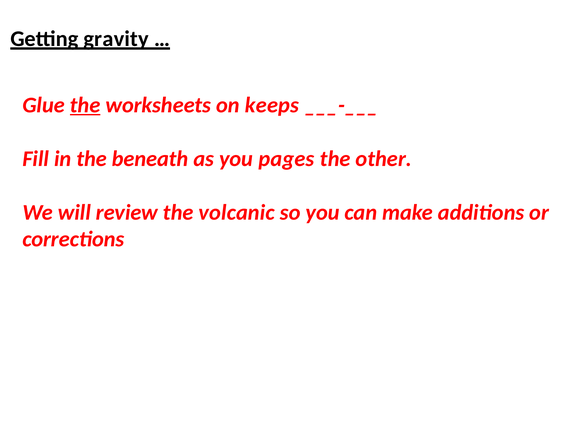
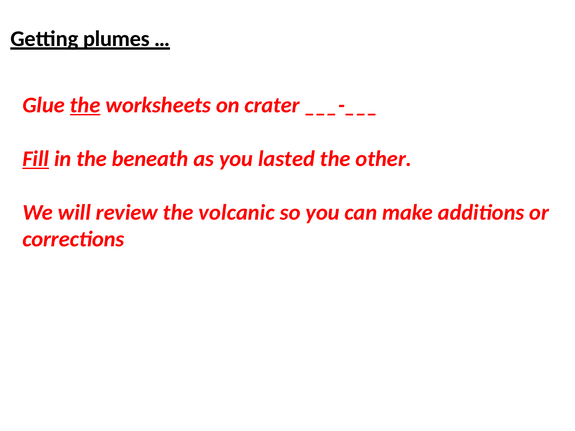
gravity: gravity -> plumes (116, 39)
keeps: keeps -> crater (272, 105)
Fill underline: none -> present (36, 159)
pages: pages -> lasted (286, 159)
